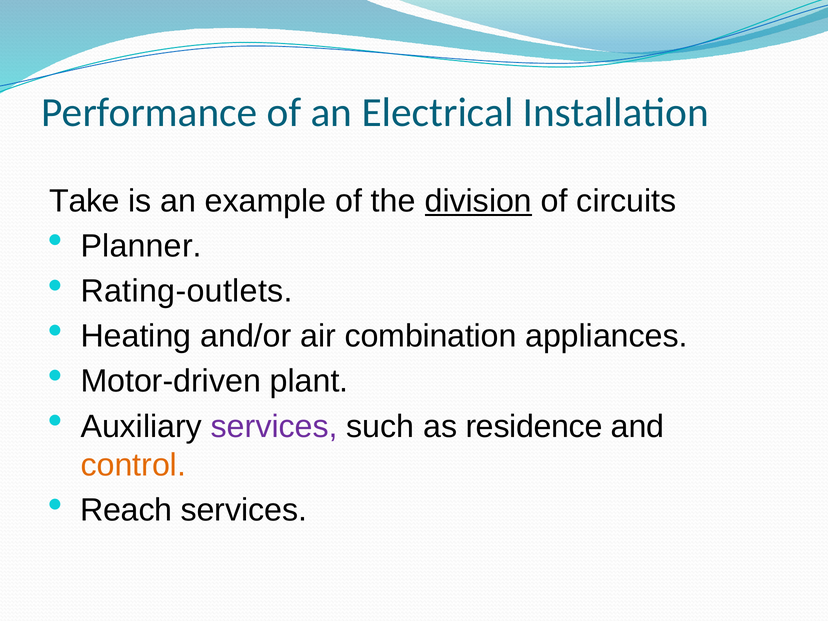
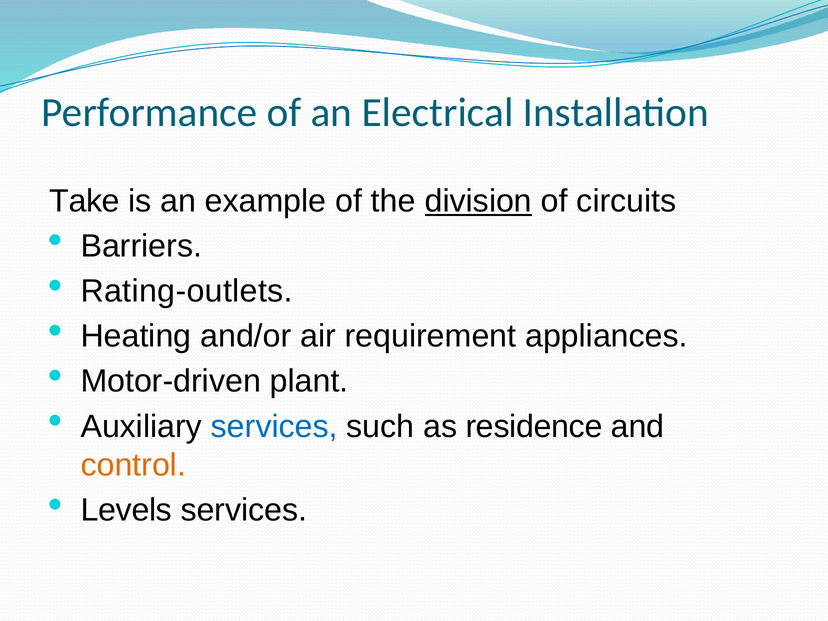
Planner: Planner -> Barriers (141, 246)
combination: combination -> requirement (431, 336)
services colour: purple -> blue (274, 426)
Reach: Reach -> Levels (126, 510)
